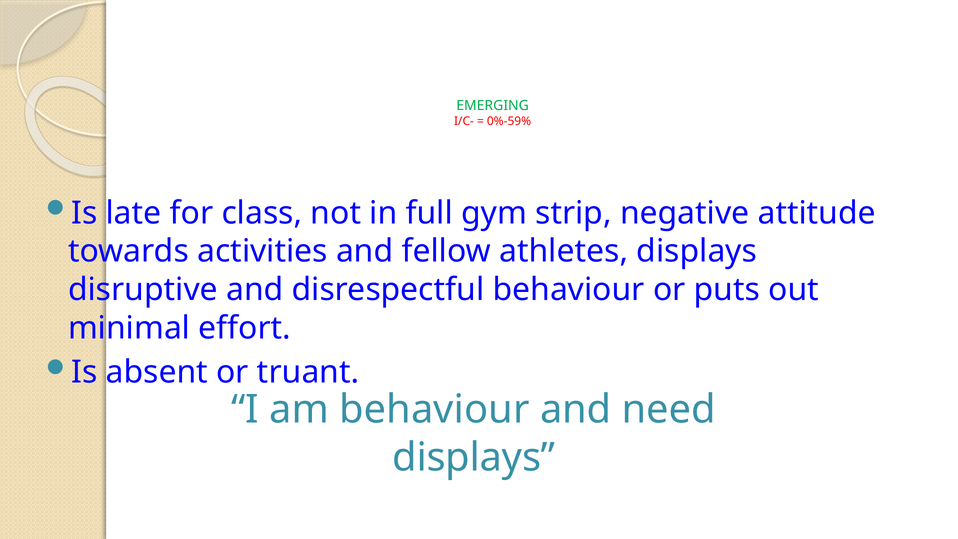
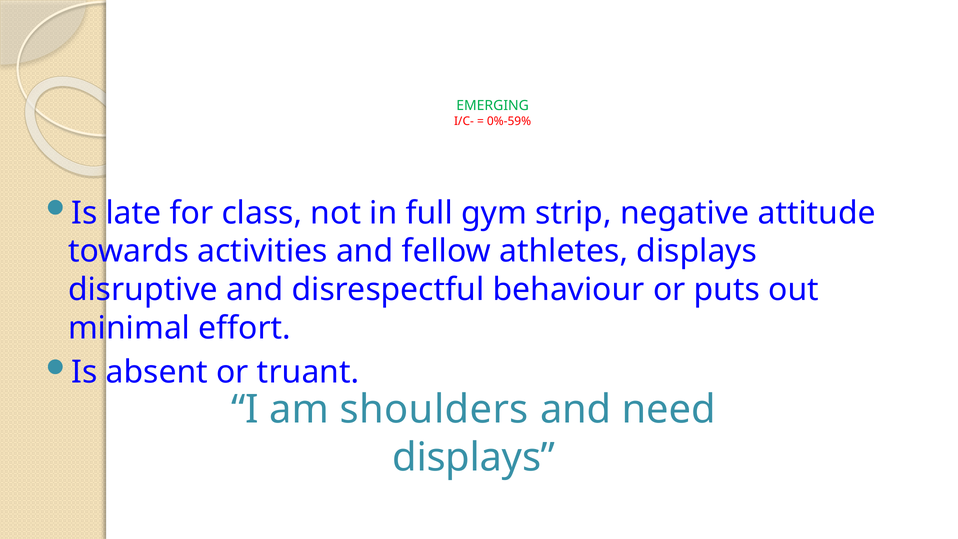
am behaviour: behaviour -> shoulders (434, 409)
